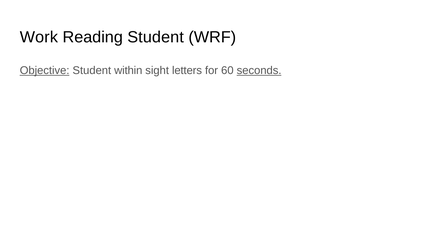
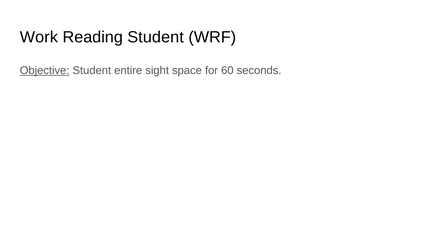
within: within -> entire (128, 70)
letters: letters -> space (187, 70)
seconds underline: present -> none (259, 70)
